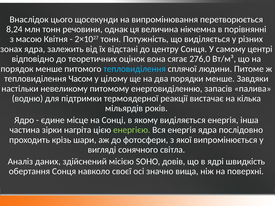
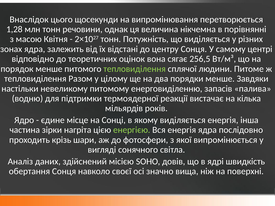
8,24: 8,24 -> 1,28 (14, 29)
276,0: 276,0 -> 256,5 (200, 59)
тепловиділення colour: light blue -> light green (135, 69)
Часом: Часом -> Разом (80, 79)
